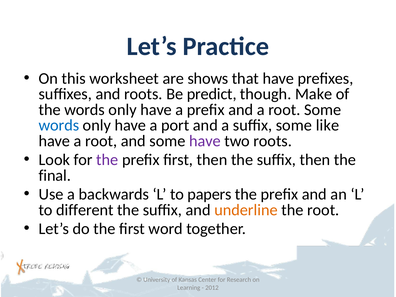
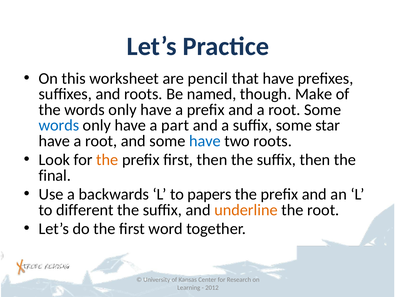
shows: shows -> pencil (208, 78)
predict: predict -> named (212, 94)
port: port -> part (175, 125)
like: like -> star (328, 125)
have colour: purple -> blue (205, 141)
the colour: purple -> orange (107, 160)
